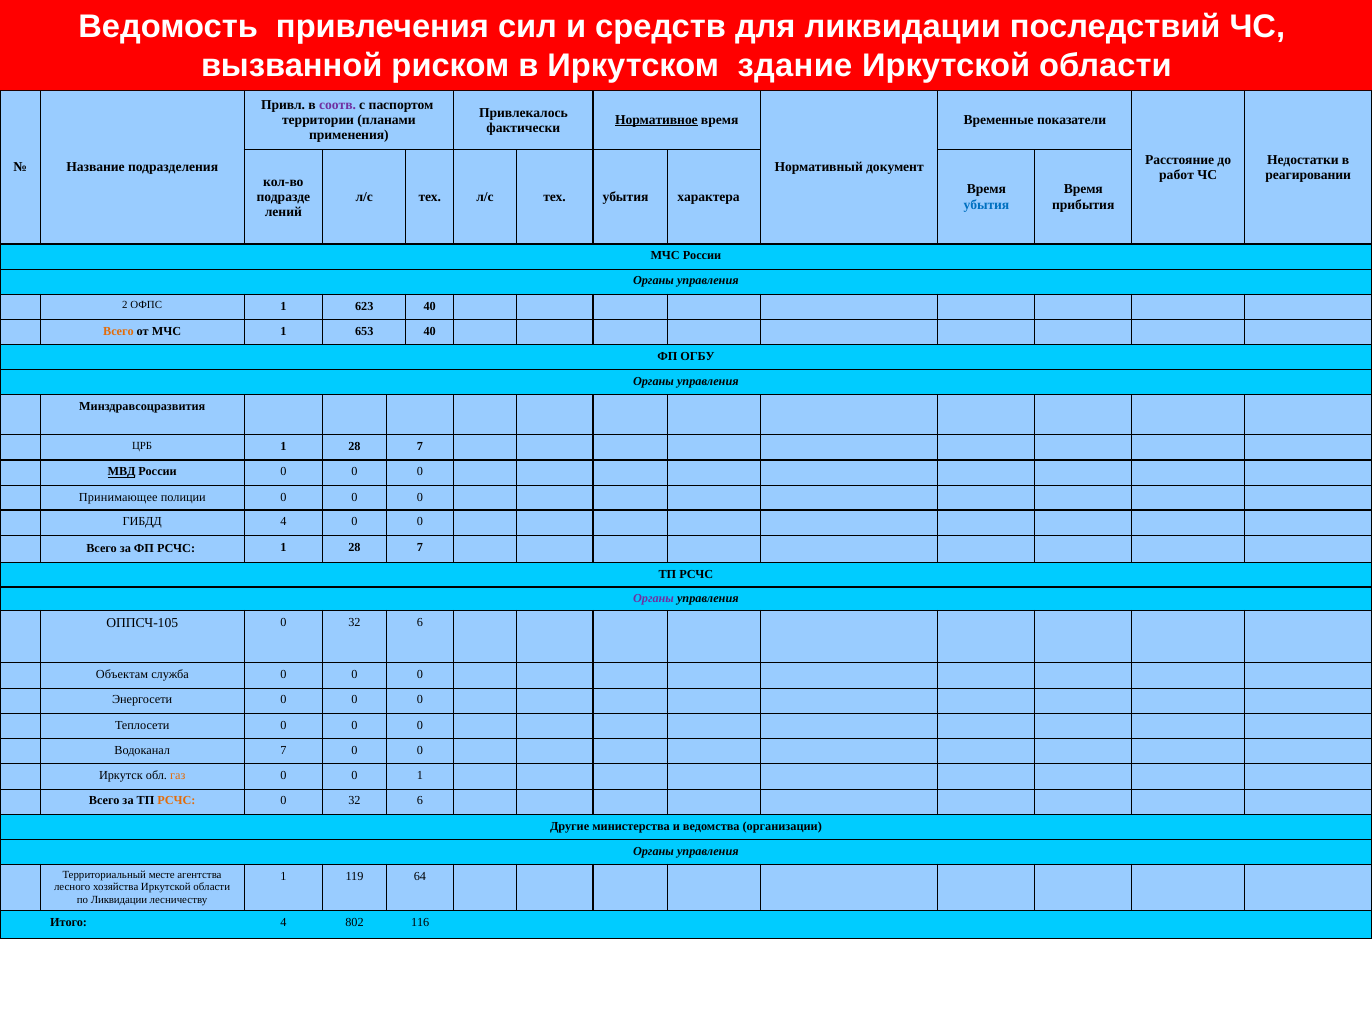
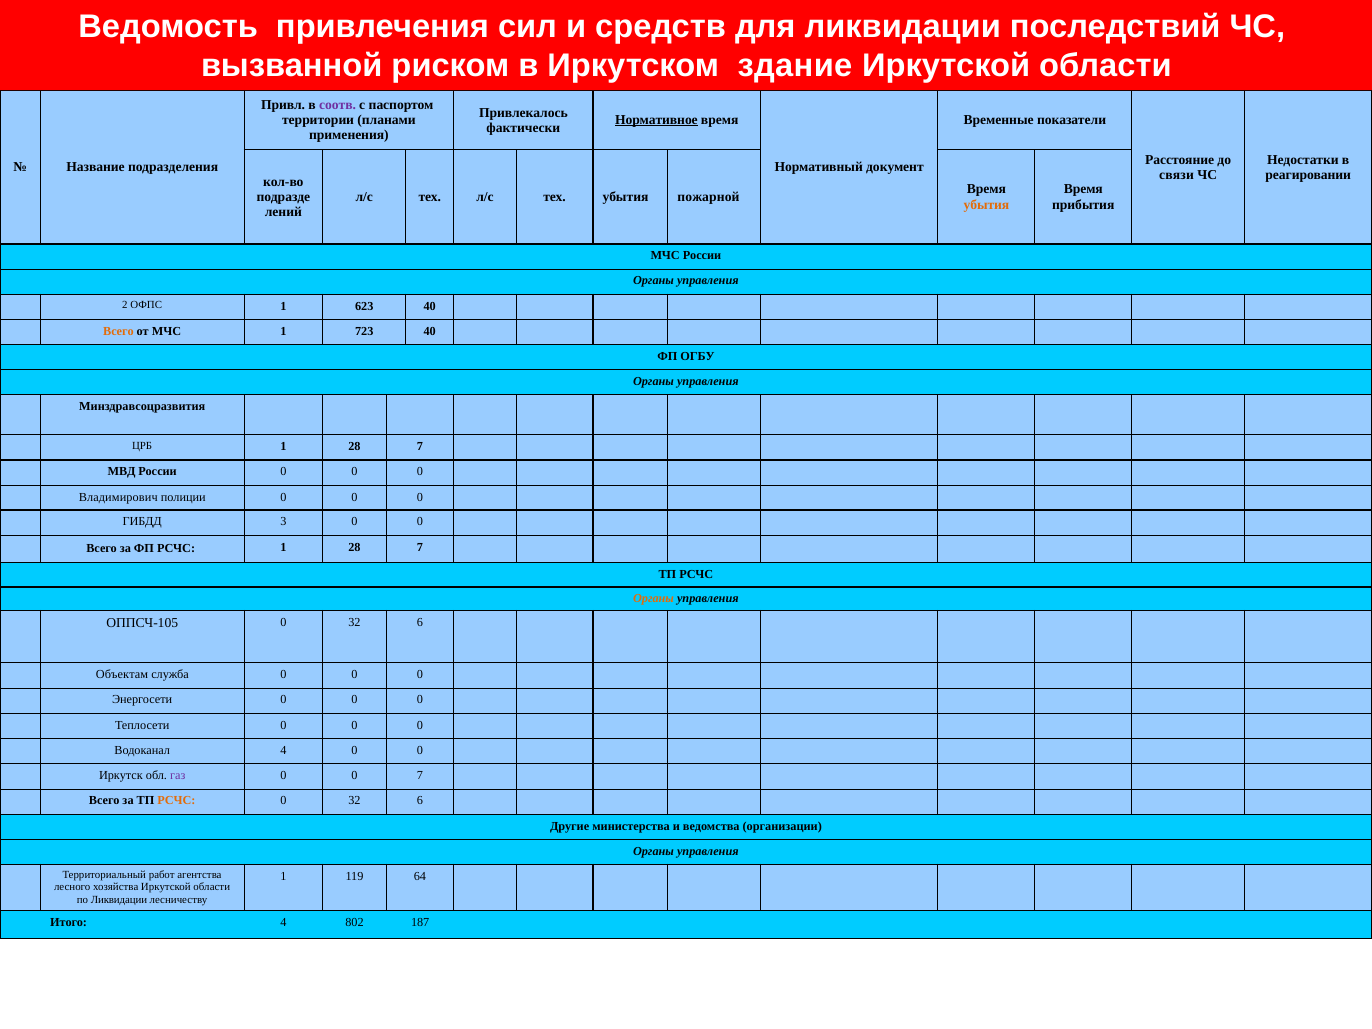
работ: работ -> связи (1177, 175)
характера: характера -> пожарной (708, 197)
убытия colour: blue -> orange (986, 205)
653: 653 -> 723 (364, 331)
МВД underline: present -> none (122, 472)
Принимающее: Принимающее -> Владимирович (118, 497)
ГИБДД 4: 4 -> 3 (283, 522)
Органы colour: purple -> orange (654, 599)
Водоканал 7: 7 -> 4 (283, 750)
газ colour: orange -> purple (178, 776)
0 1: 1 -> 7 (420, 776)
месте: месте -> работ (162, 875)
116: 116 -> 187 (420, 922)
